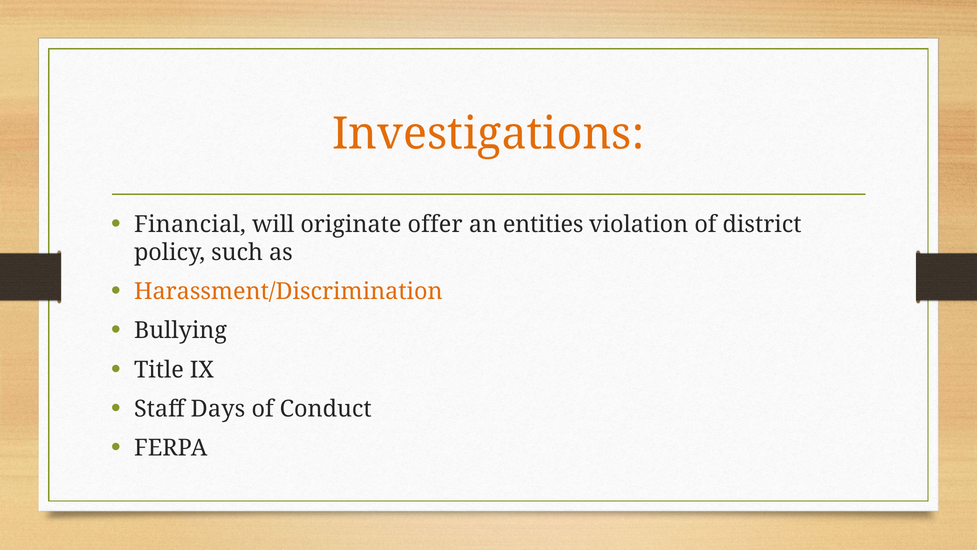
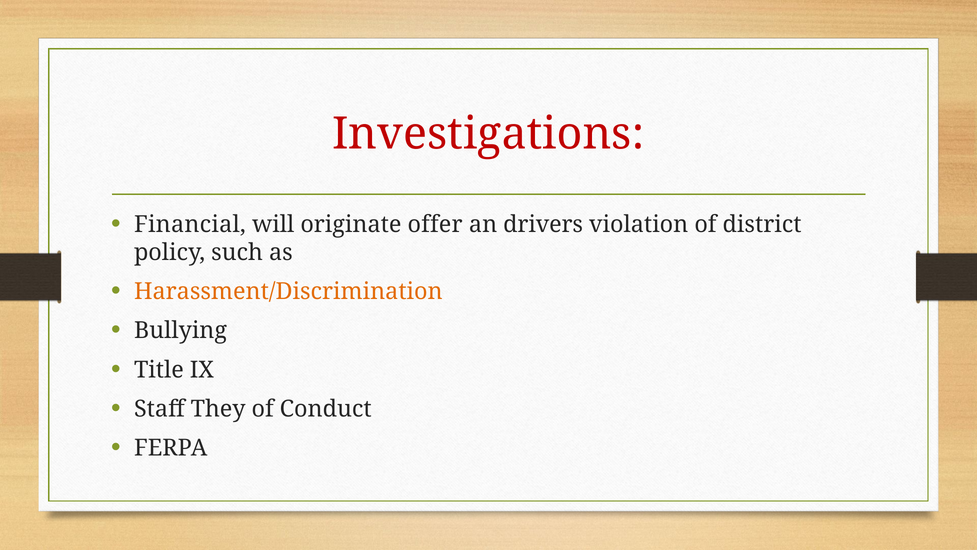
Investigations colour: orange -> red (488, 134)
entities: entities -> drivers (543, 224)
Days: Days -> They (218, 409)
